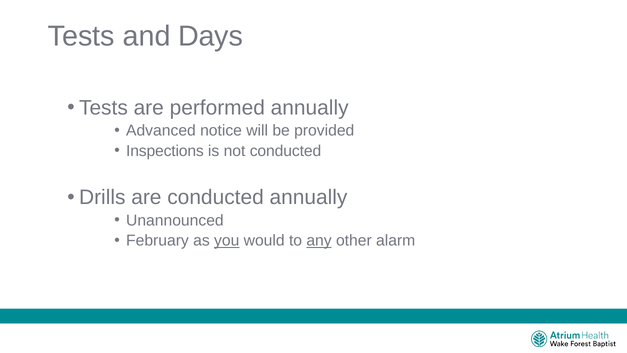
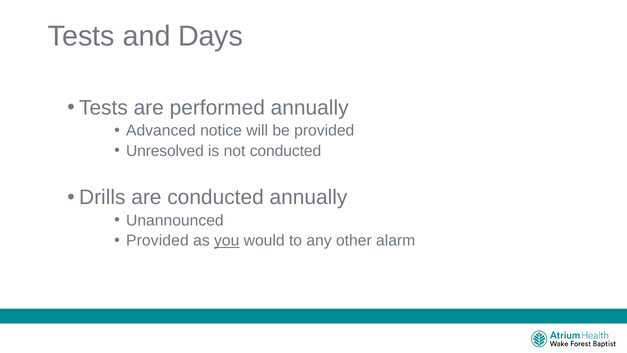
Inspections: Inspections -> Unresolved (165, 151)
February: February -> Provided (157, 240)
any underline: present -> none (319, 240)
